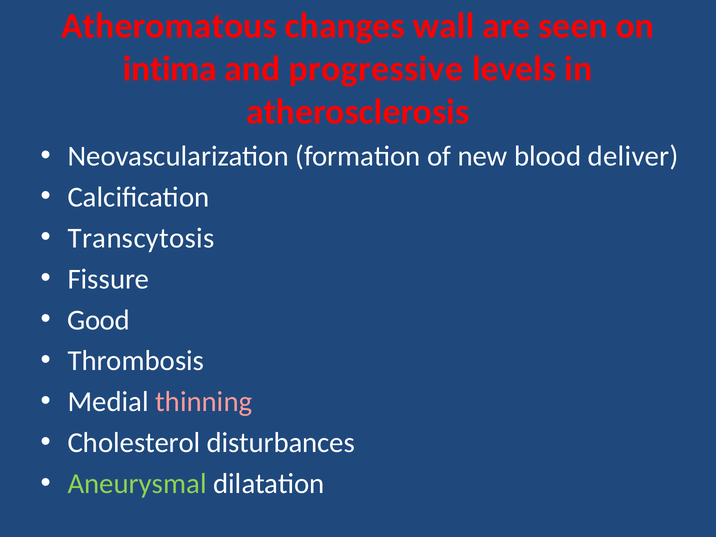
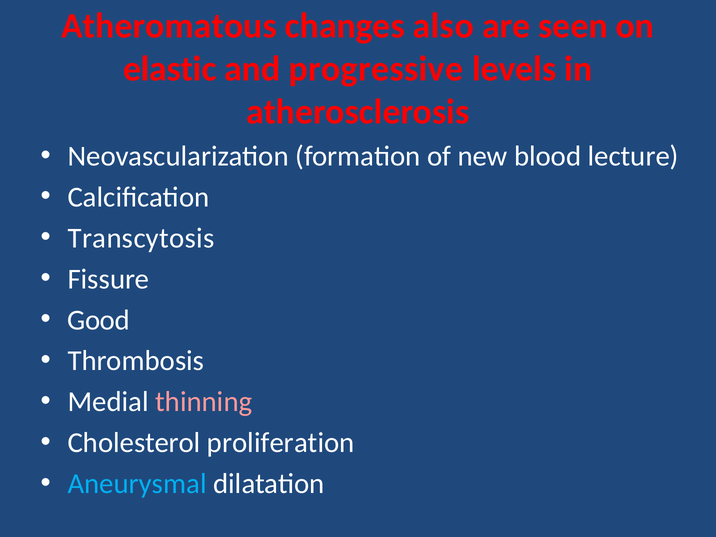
wall: wall -> also (443, 26)
intima: intima -> elastic (170, 69)
deliver: deliver -> lecture (633, 156)
disturbances: disturbances -> proliferation (281, 443)
Aneurysmal colour: light green -> light blue (137, 484)
